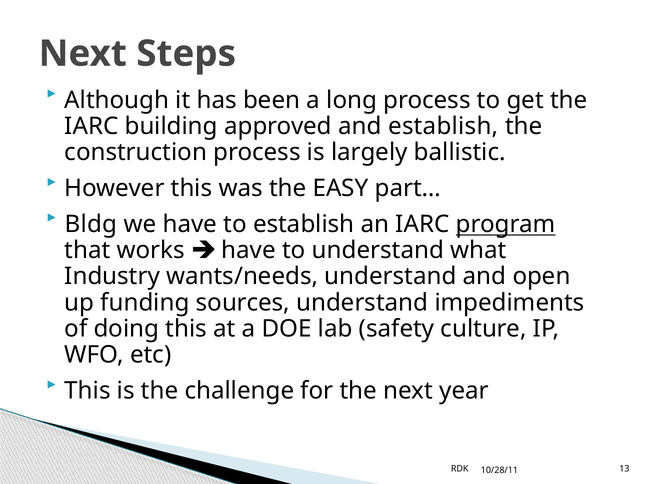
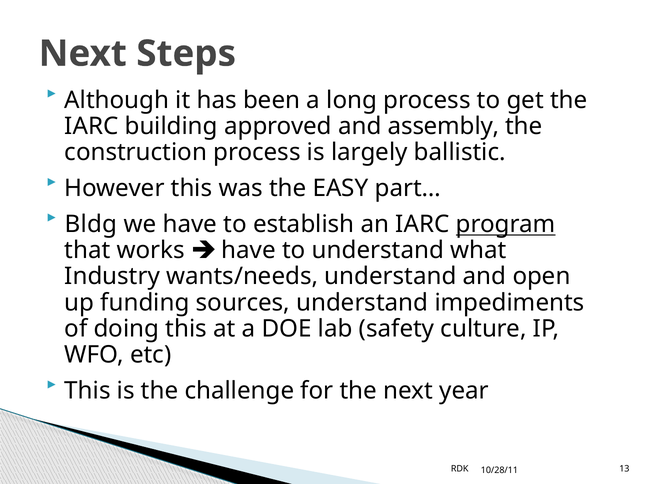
and establish: establish -> assembly (443, 126)
